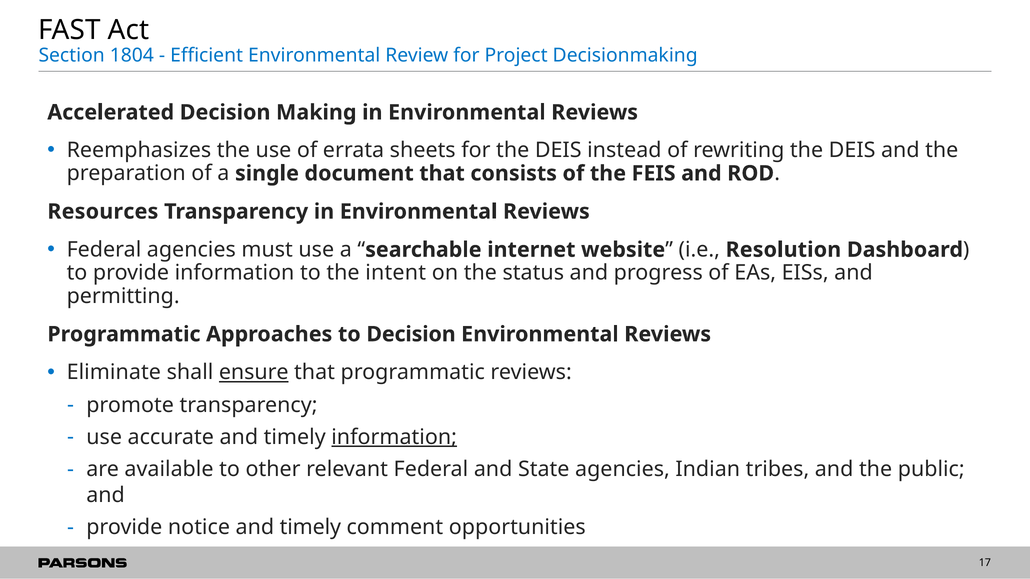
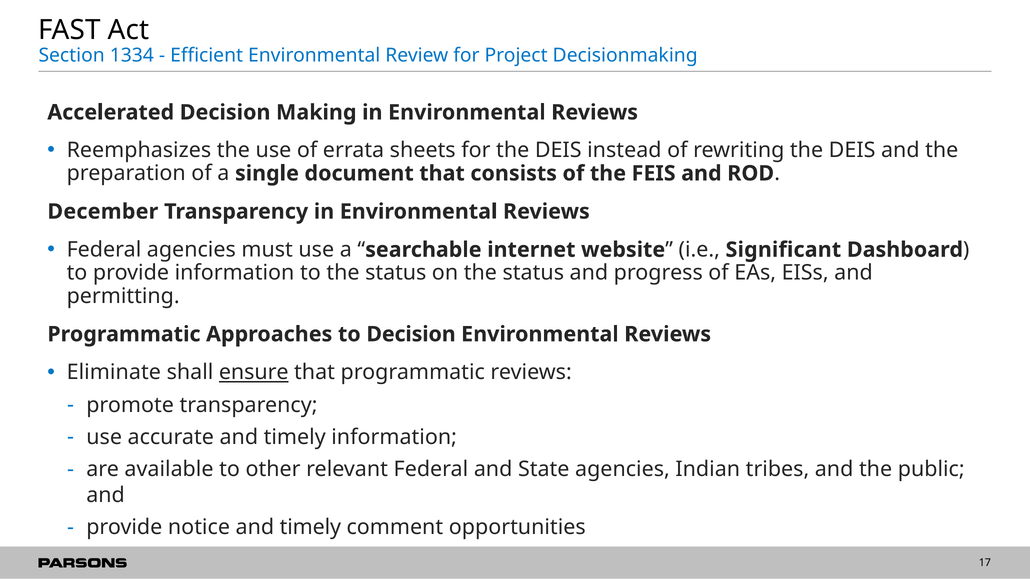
1804: 1804 -> 1334 (132, 55)
Resources: Resources -> December (103, 212)
Resolution: Resolution -> Significant (783, 250)
to the intent: intent -> status (396, 273)
information underline: present -> none (394, 437)
